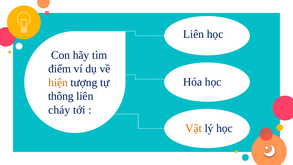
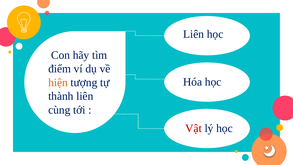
thông: thông -> thành (61, 96)
cháy: cháy -> cùng (59, 110)
Vật colour: orange -> red (194, 128)
